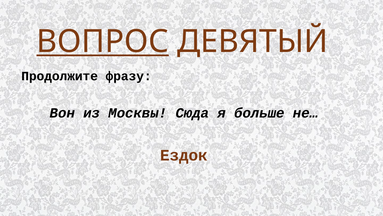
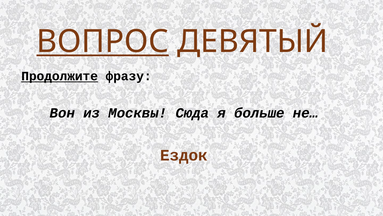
Продолжите underline: none -> present (60, 76)
